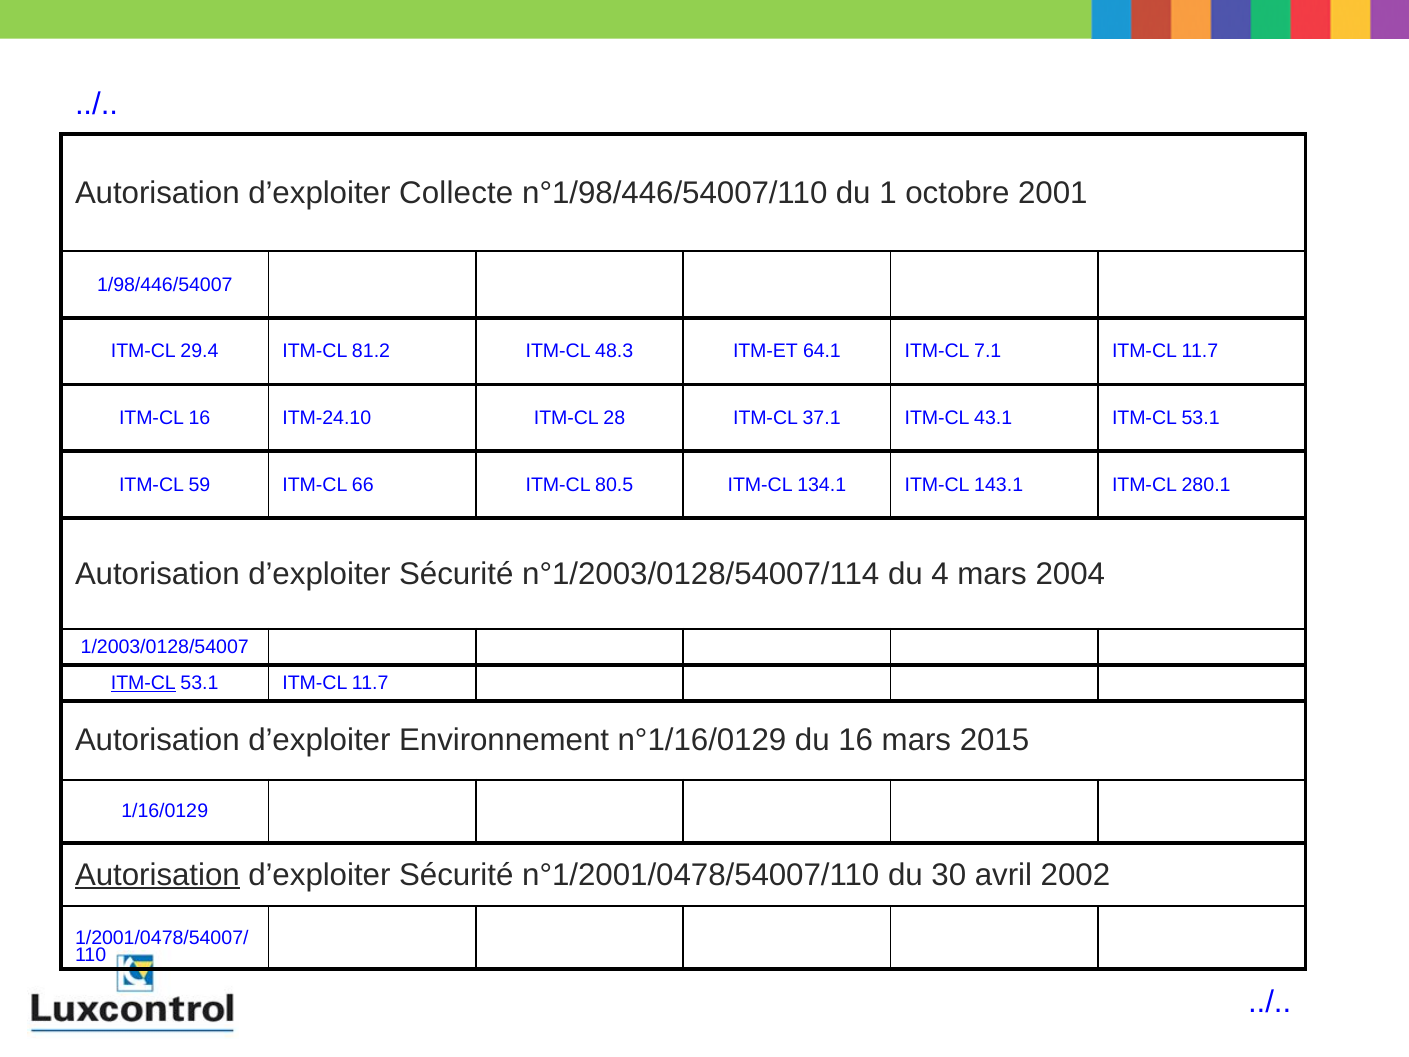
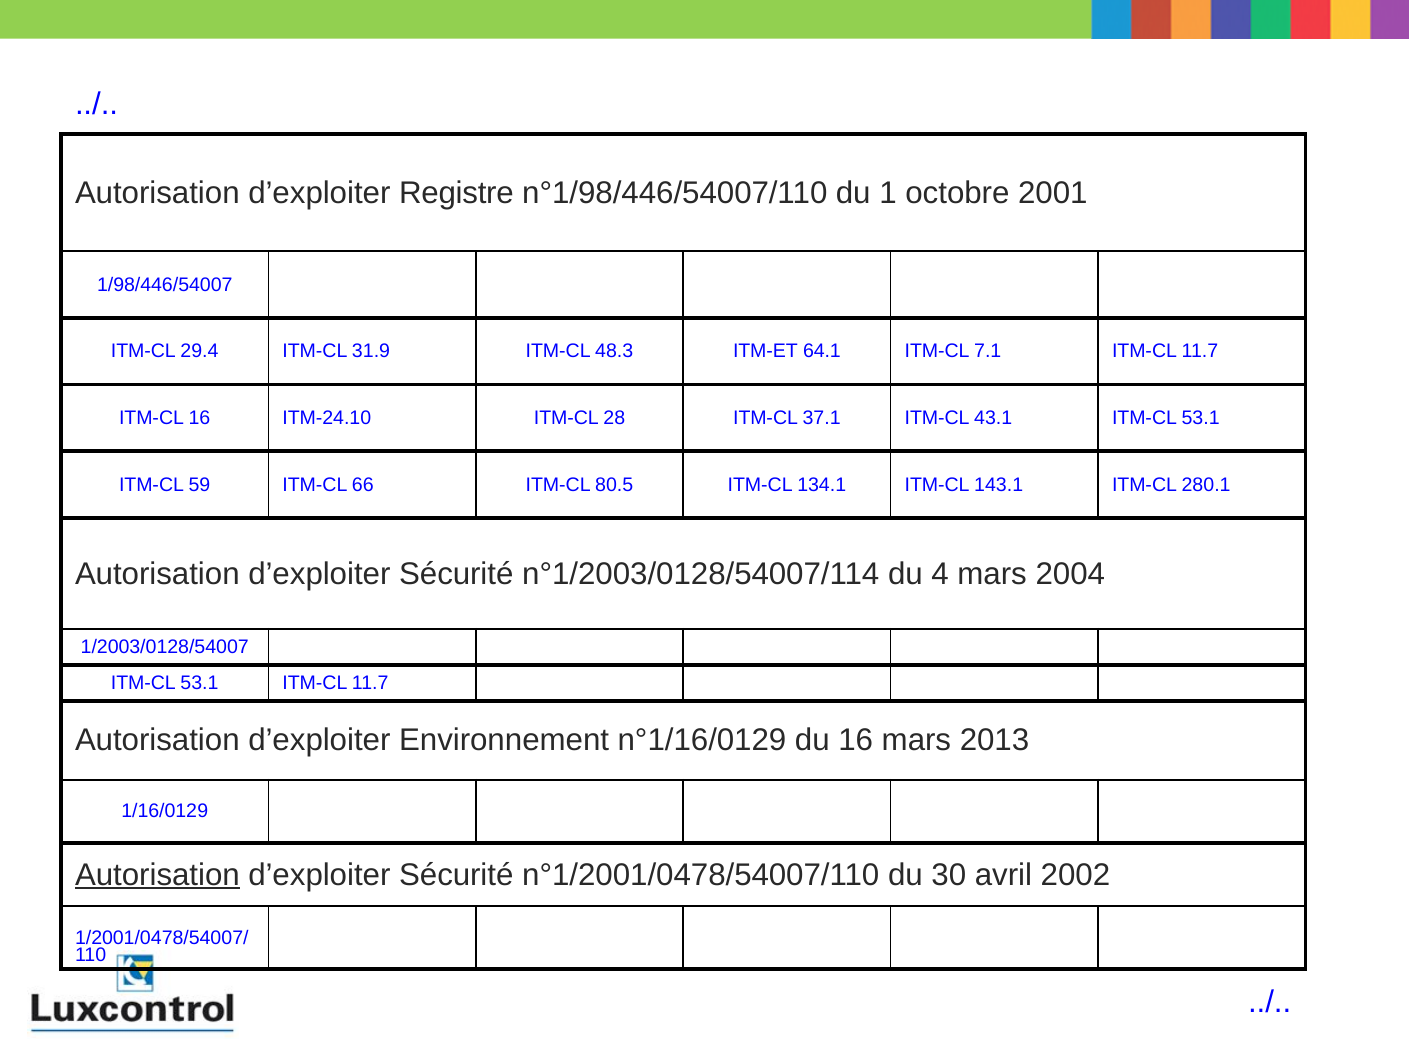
Collecte: Collecte -> Registre (456, 193)
81.2: 81.2 -> 31.9 (371, 351)
ITM-CL underline: present -> none (143, 683)
2015: 2015 -> 2013 (994, 740)
